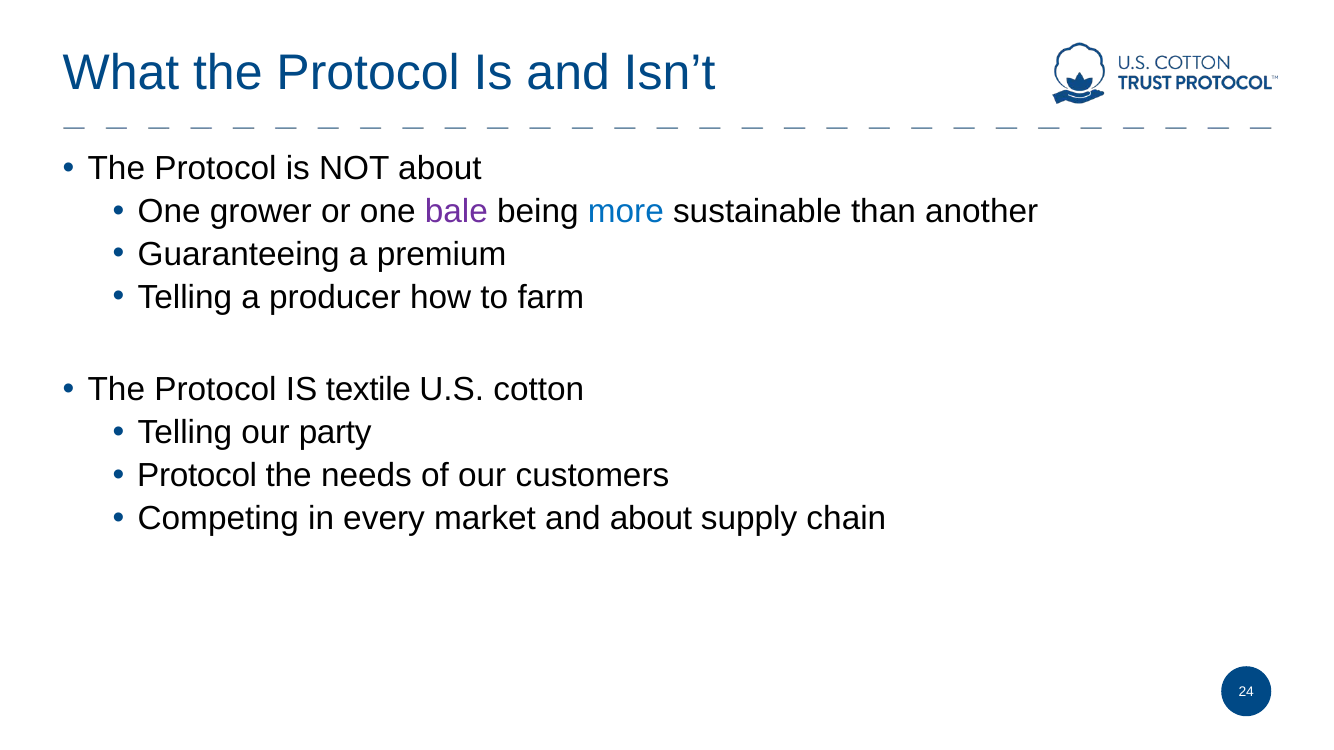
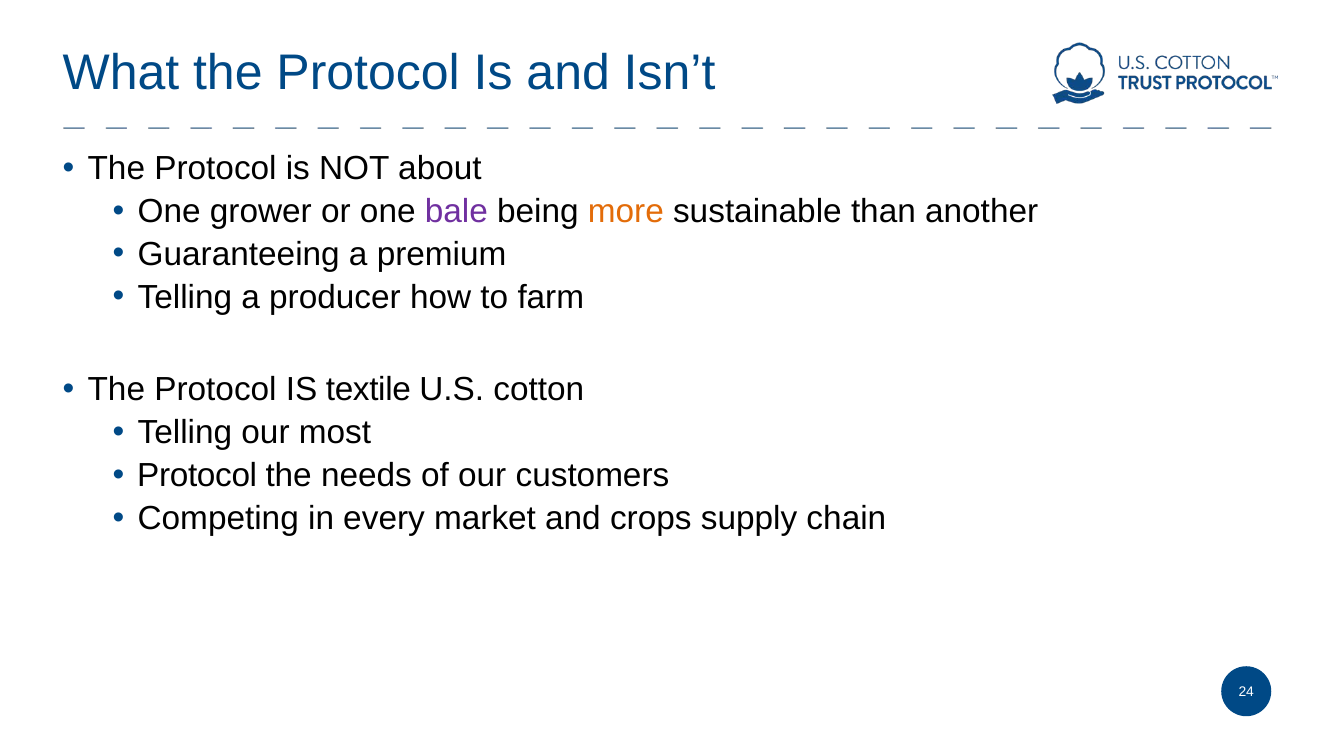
more colour: blue -> orange (626, 211)
party: party -> most (335, 433)
and about: about -> crops (651, 519)
